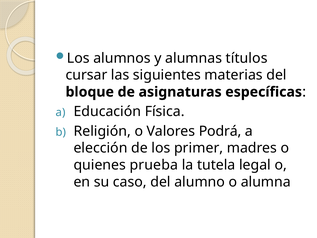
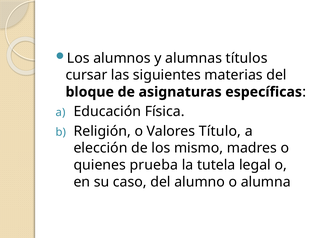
Podrá: Podrá -> Título (220, 131)
primer: primer -> mismo (199, 148)
